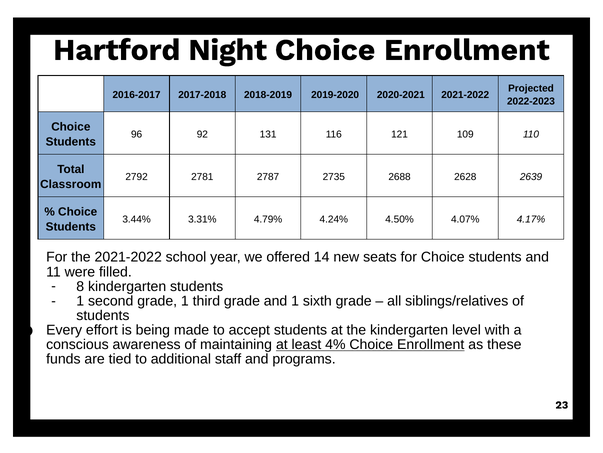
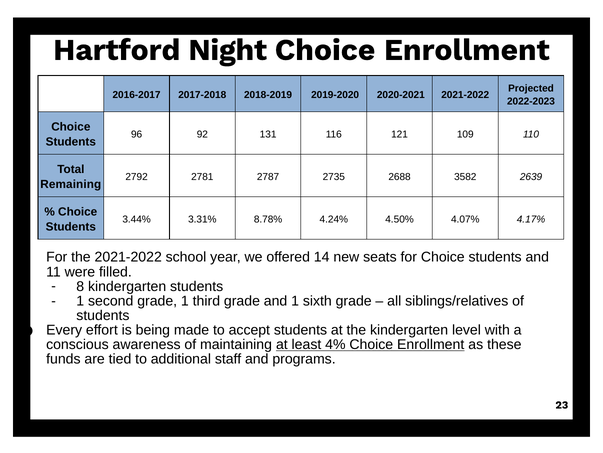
2628: 2628 -> 3582 (465, 176)
Classroom: Classroom -> Remaining (71, 184)
4.79%: 4.79% -> 8.78% (268, 219)
